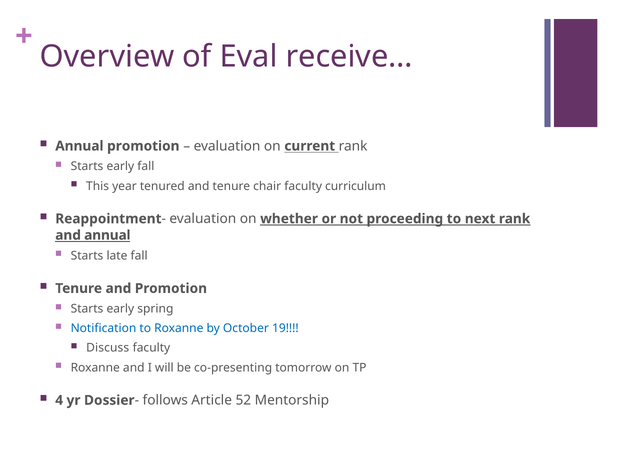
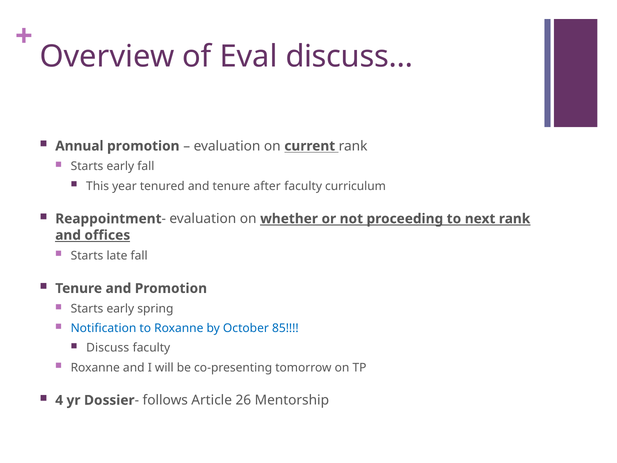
receive…: receive… -> discuss… (349, 56)
chair: chair -> after (267, 186)
and annual: annual -> offices (107, 235)
19: 19 -> 85 (285, 328)
52: 52 -> 26 (243, 400)
